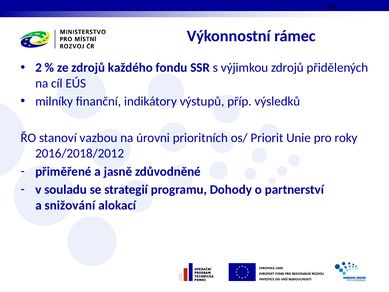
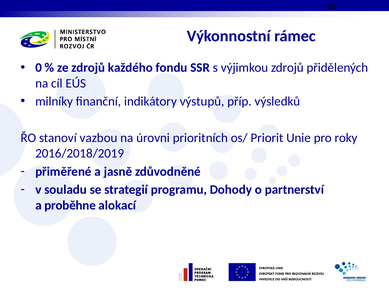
2: 2 -> 0 (39, 68)
2016/2018/2012: 2016/2018/2012 -> 2016/2018/2019 (80, 153)
snižování: snižování -> proběhne (70, 205)
